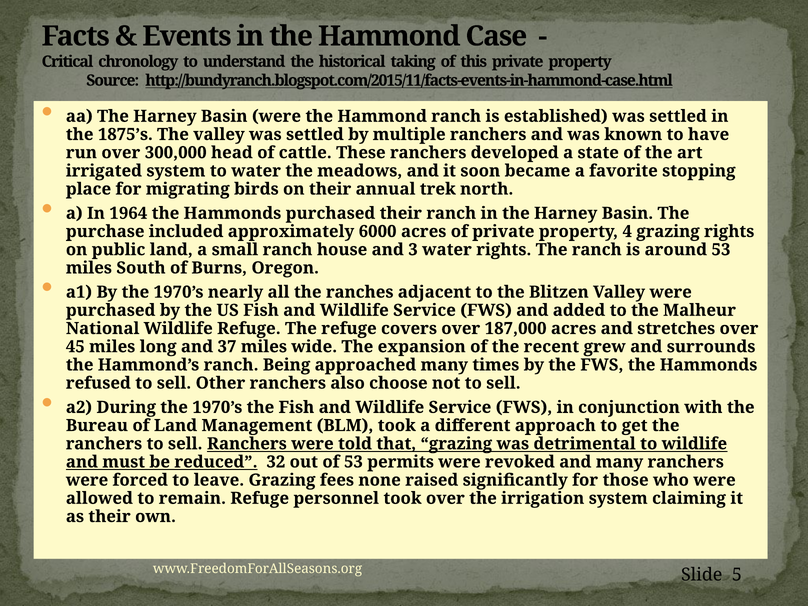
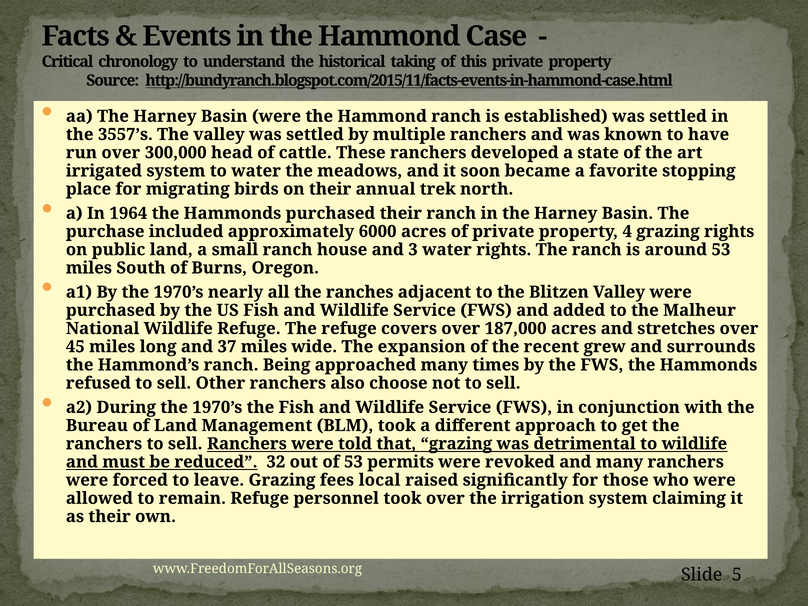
1875’s: 1875’s -> 3557’s (125, 134)
none: none -> local (380, 480)
